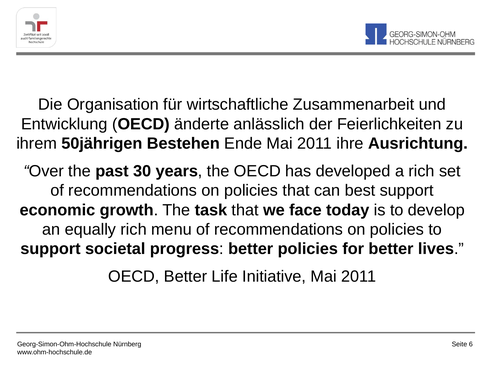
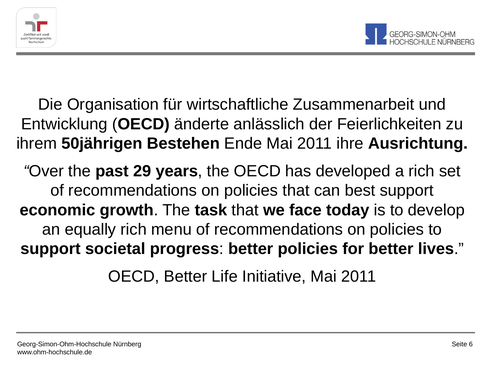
30: 30 -> 29 (142, 171)
